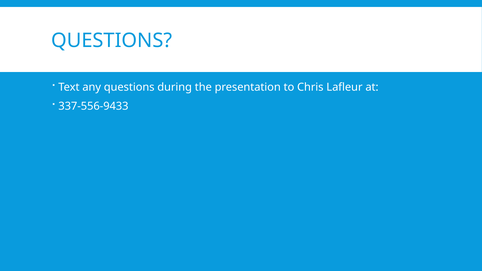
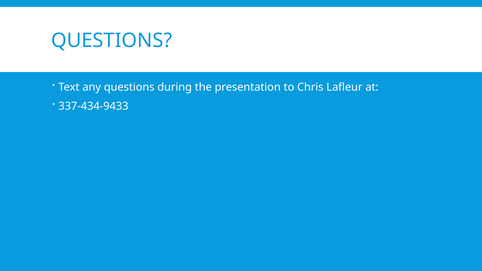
337-556-9433: 337-556-9433 -> 337-434-9433 (93, 106)
